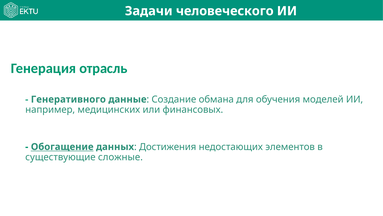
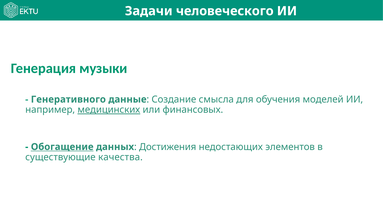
отрасль: отрасль -> музыки (103, 68)
обмана: обмана -> смысла (216, 99)
медицинских underline: none -> present (109, 109)
сложные: сложные -> качества (120, 157)
